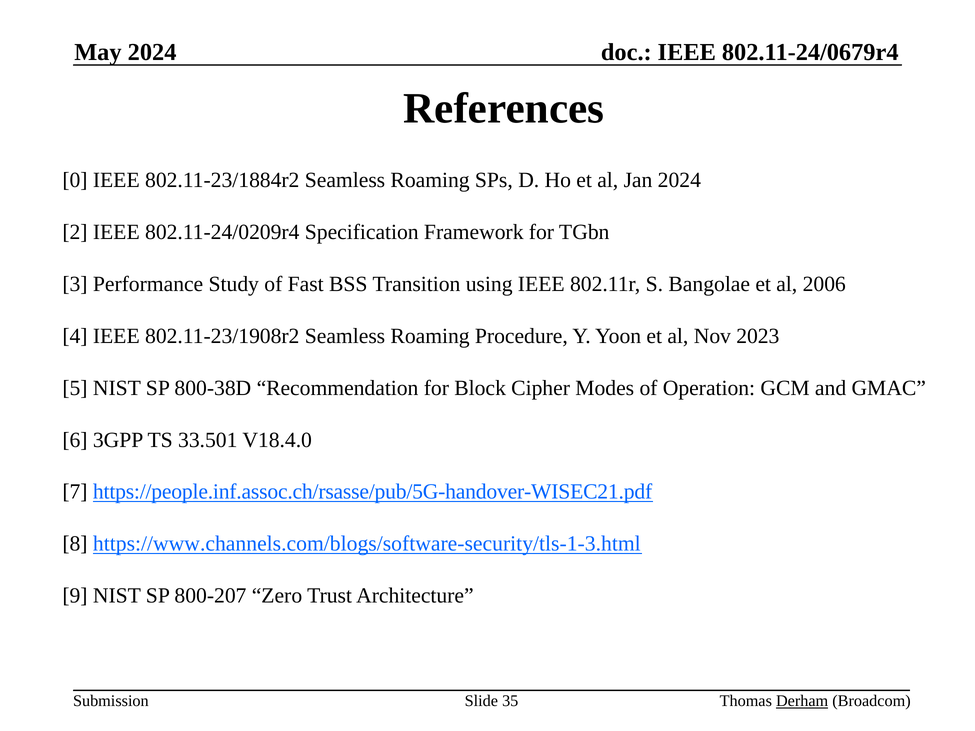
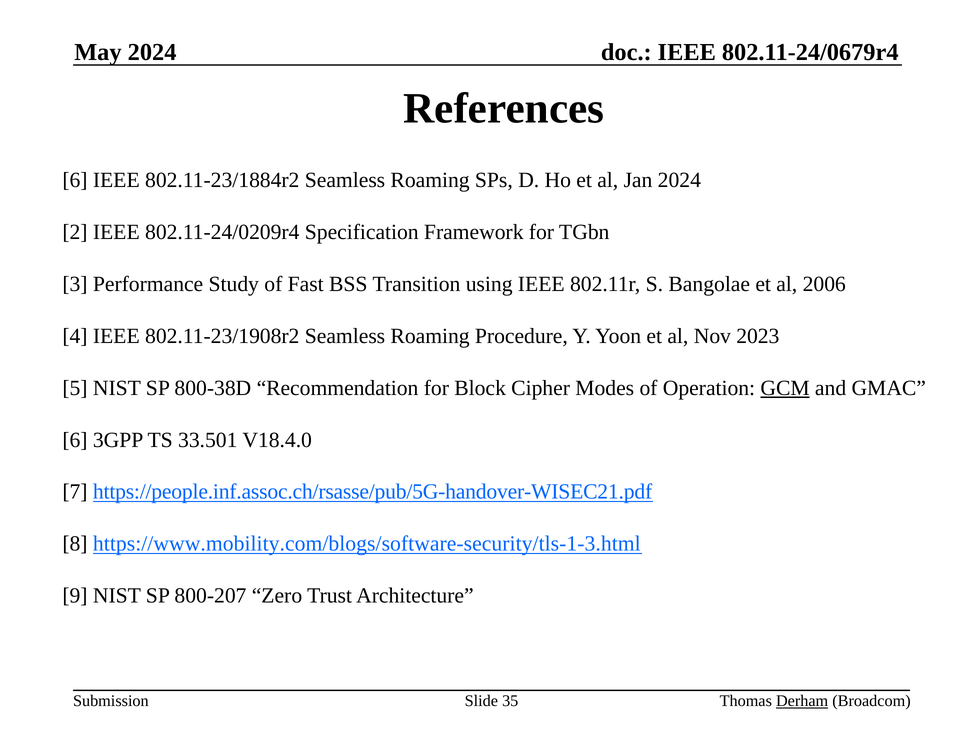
0: 0 -> 6 (75, 180)
GCM underline: none -> present (785, 388)
https://www.channels.com/blogs/software-security/tls-1-3.html: https://www.channels.com/blogs/software-security/tls-1-3.html -> https://www.mobility.com/blogs/software-security/tls-1-3.html (367, 544)
